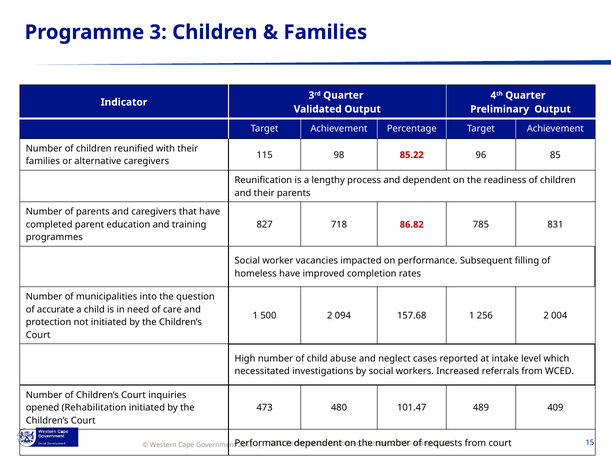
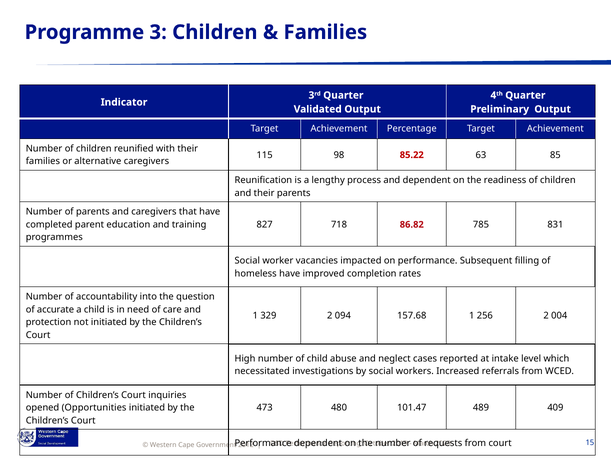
96: 96 -> 63 (481, 155)
municipalities: municipalities -> accountability (107, 296)
500: 500 -> 329 (268, 315)
Rehabilitation: Rehabilitation -> Opportunities (94, 407)
